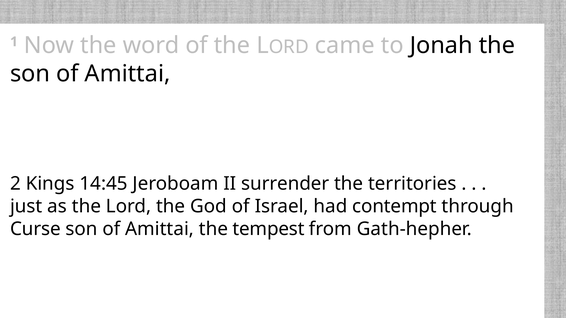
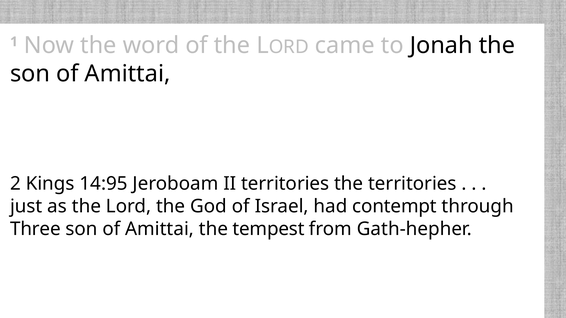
14:45: 14:45 -> 14:95 (104, 184)
II surrender: surrender -> territories (285, 184)
Curse: Curse -> Three (35, 229)
